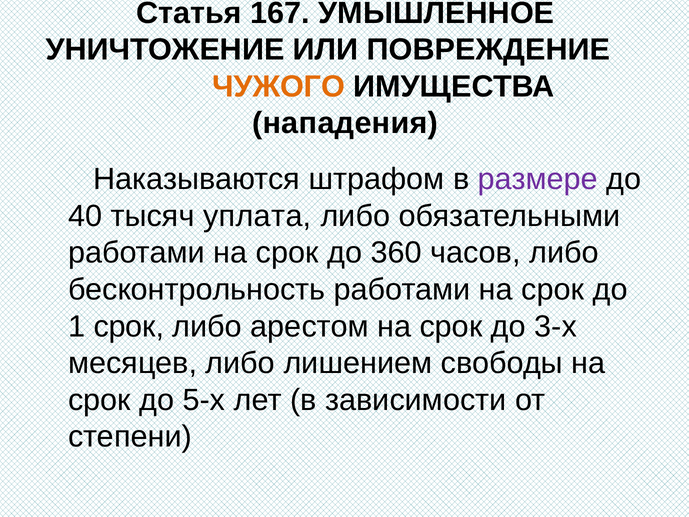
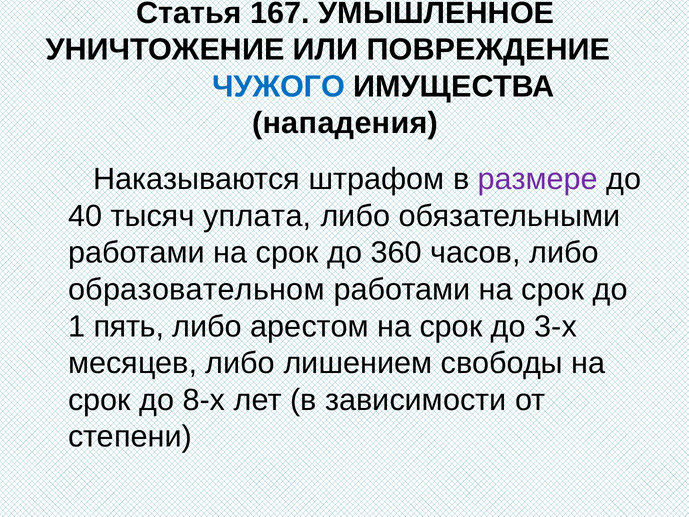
ЧУЖОГО colour: orange -> blue (279, 87)
бесконтрольность: бесконтрольность -> образовательном (196, 290)
1 срок: срок -> пять (129, 326)
5-х: 5-х -> 8-х (204, 400)
